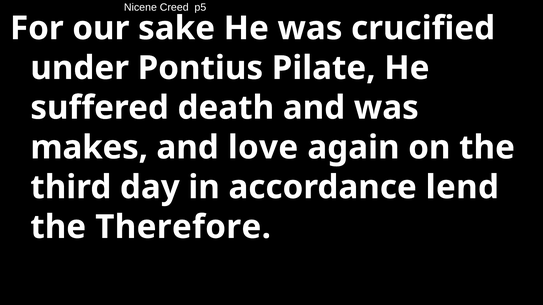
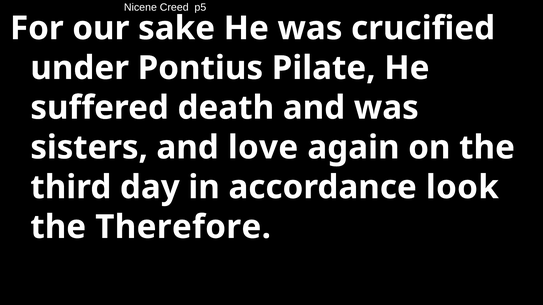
makes: makes -> sisters (89, 148)
lend: lend -> look (462, 188)
